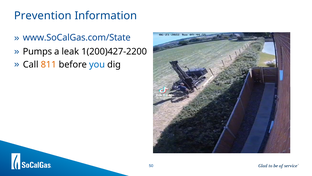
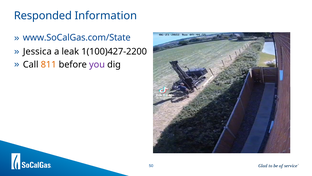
Prevention: Prevention -> Responded (43, 16)
Pumps: Pumps -> Jessica (37, 52)
1(200)427-2200: 1(200)427-2200 -> 1(100)427-2200 (114, 52)
you colour: blue -> purple (97, 64)
